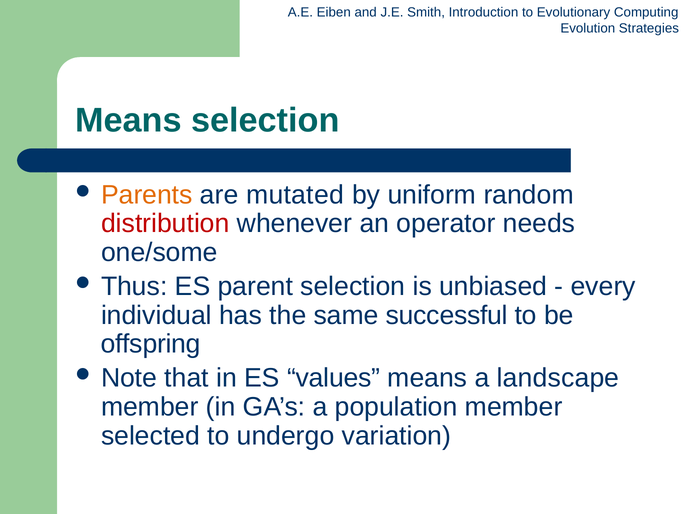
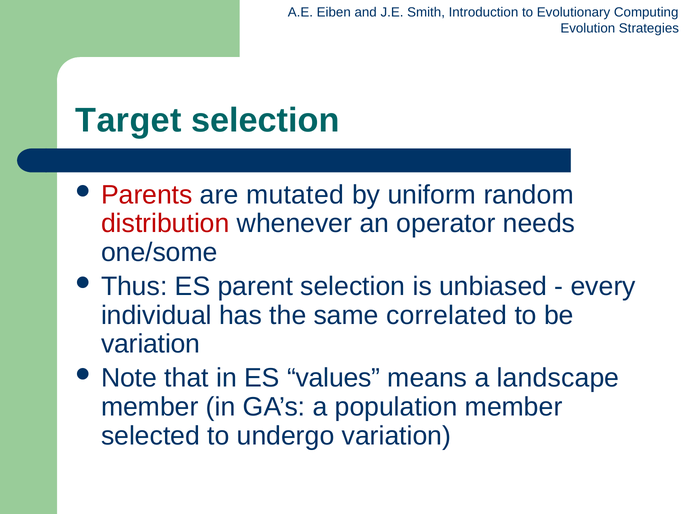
Means: Means -> Target (128, 121)
Parents colour: orange -> red (147, 195)
successful: successful -> correlated (447, 315)
offspring: offspring -> variation (151, 344)
